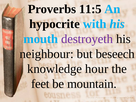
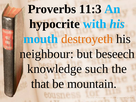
11:5: 11:5 -> 11:3 (90, 9)
destroyeth colour: purple -> orange (87, 39)
hour: hour -> such (97, 69)
feet: feet -> that (40, 84)
